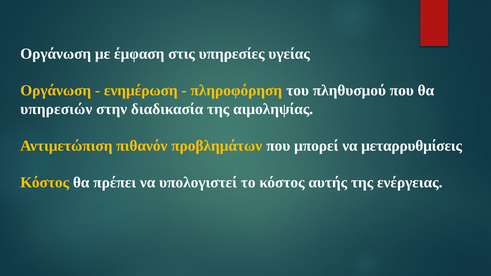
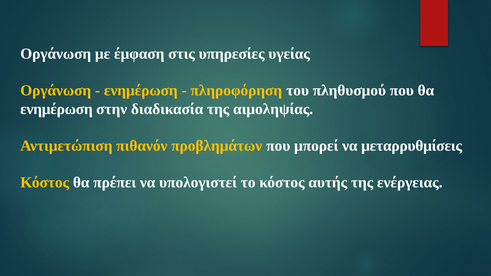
υπηρεσιών: υπηρεσιών -> ενημέρωση (56, 109)
